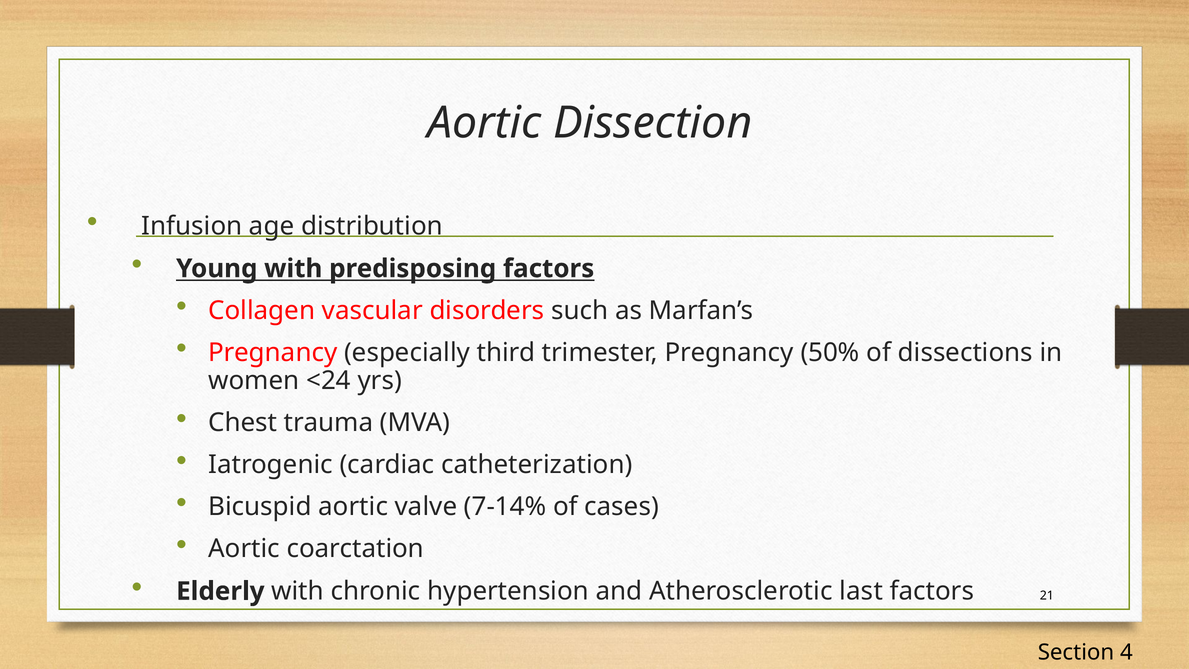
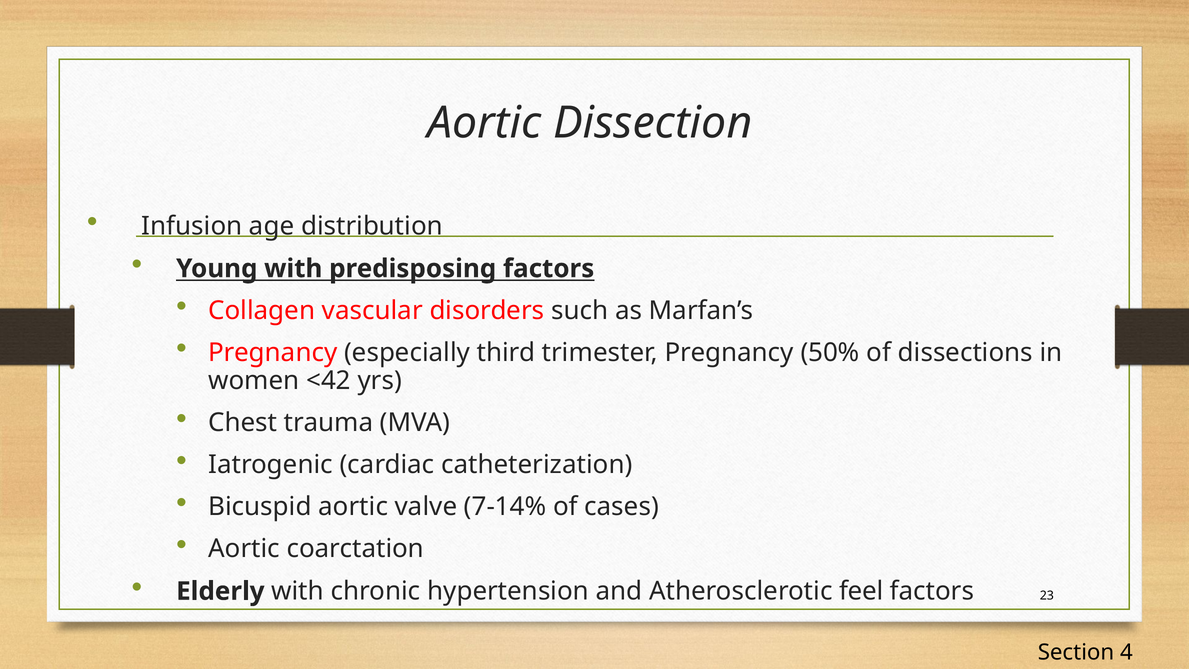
<24: <24 -> <42 (329, 381)
last: last -> feel (861, 591)
21: 21 -> 23 (1047, 596)
